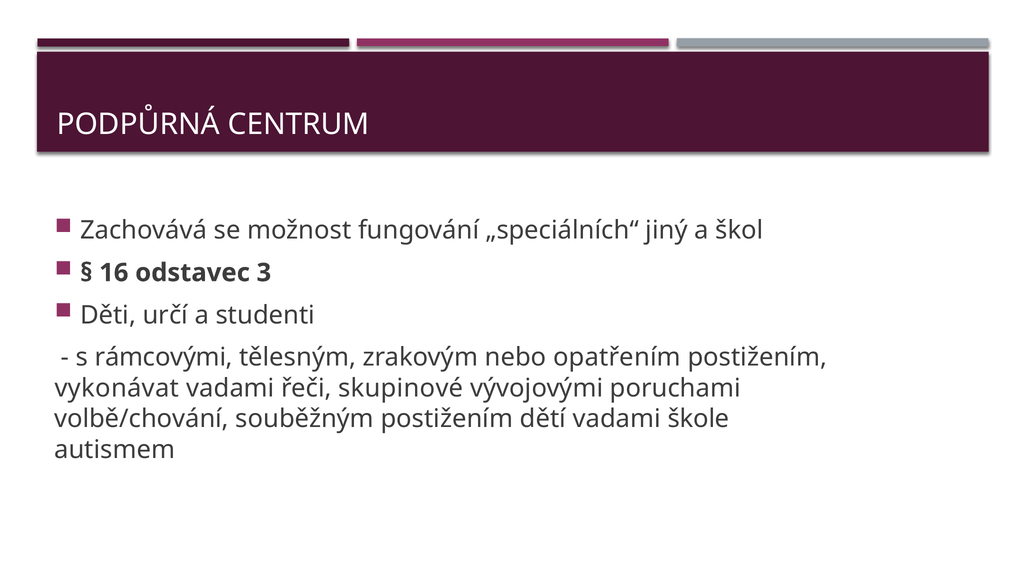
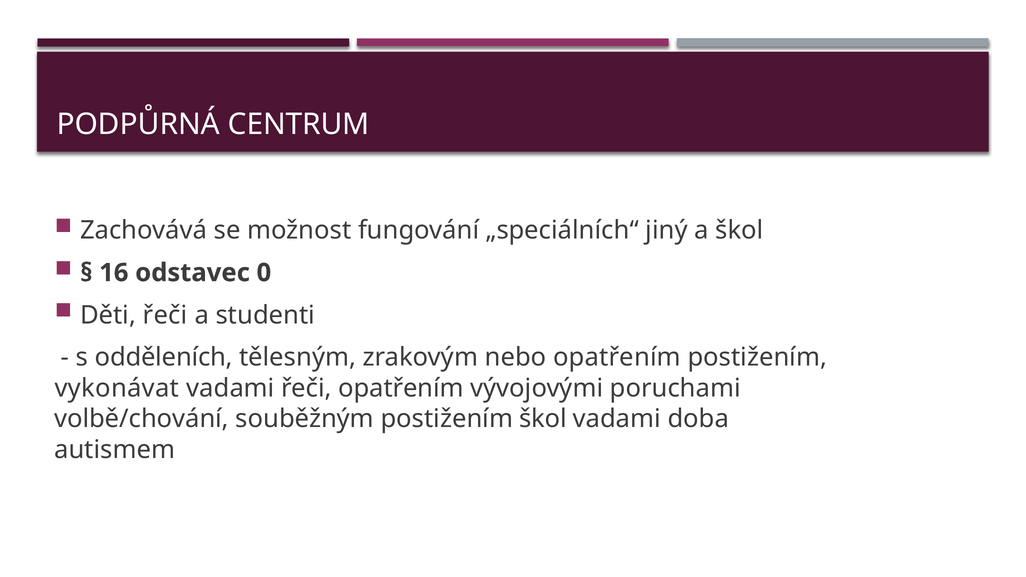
3: 3 -> 0 (264, 273)
Děti určí: určí -> řeči (165, 315)
rámcovými: rámcovými -> odděleních (164, 357)
řeči skupinové: skupinové -> opatřením (401, 388)
postižením dětí: dětí -> škol (543, 419)
škole: škole -> doba (698, 419)
